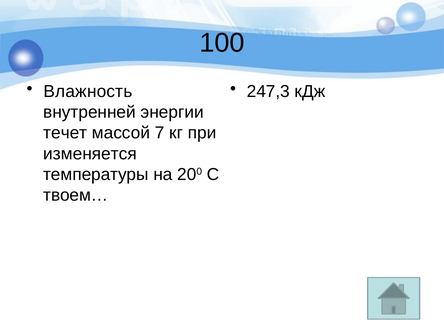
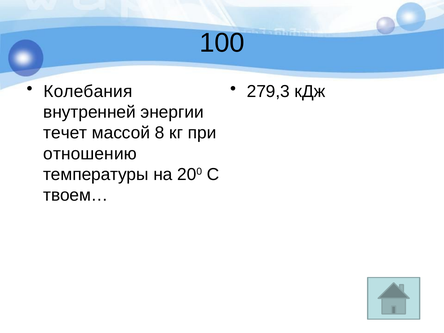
Влажность: Влажность -> Колебания (88, 91)
247,3: 247,3 -> 279,3 (268, 91)
7: 7 -> 8 (160, 133)
изменяется: изменяется -> отношению (90, 154)
